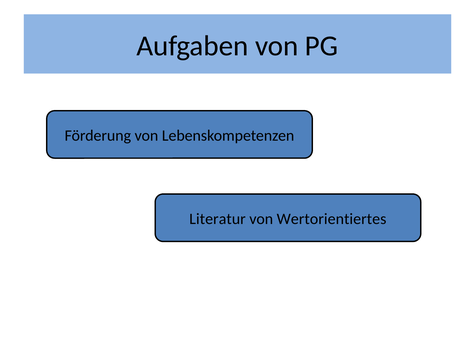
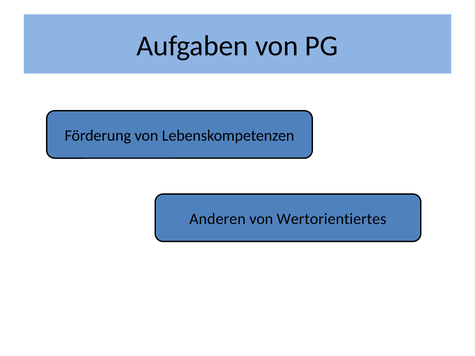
Literatur: Literatur -> Anderen (218, 219)
